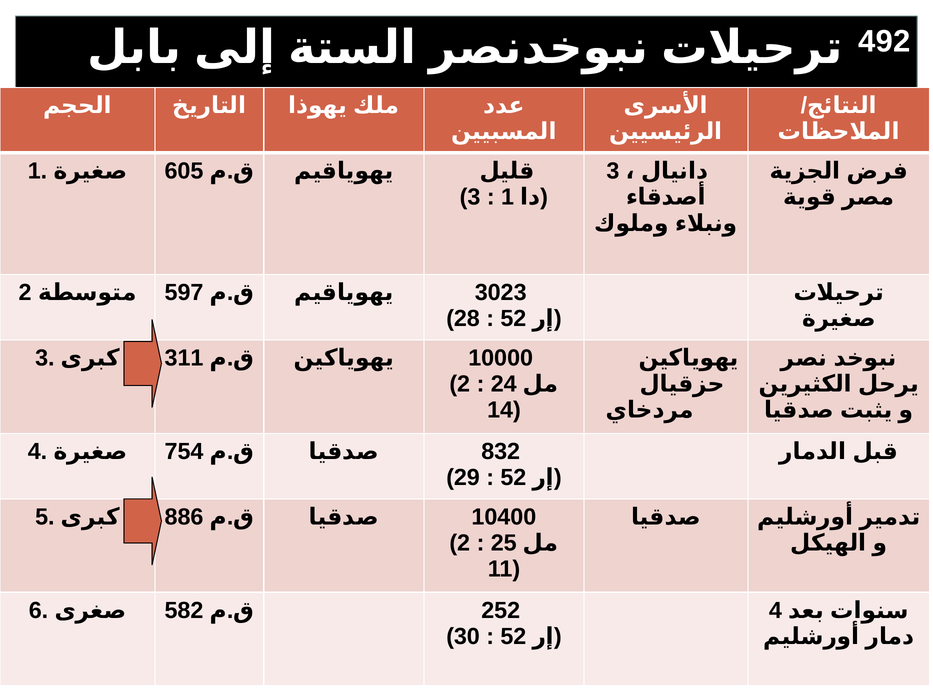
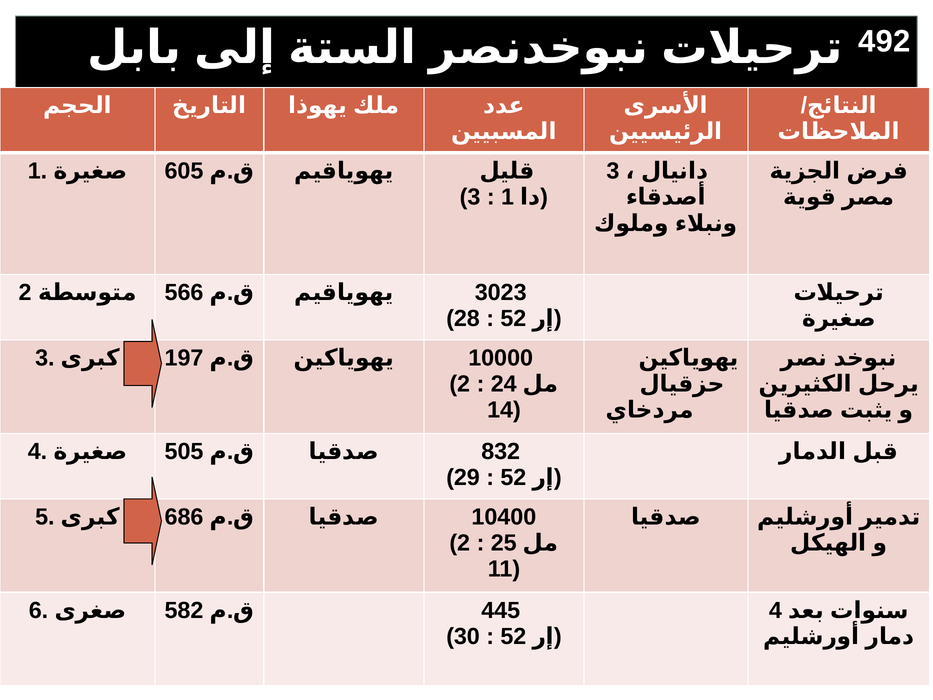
597: 597 -> 566 (184, 292)
311: 311 -> 197 (184, 358)
754: 754 -> 505 (184, 451)
886: 886 -> 686 (184, 517)
252: 252 -> 445 (501, 610)
